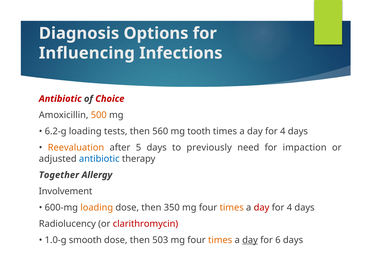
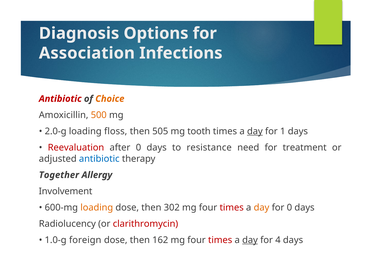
Influencing: Influencing -> Association (87, 53)
Choice colour: red -> orange (110, 99)
6.2-g: 6.2-g -> 2.0-g (56, 131)
tests: tests -> floss (116, 131)
560: 560 -> 505 (160, 131)
day underline: none -> present (255, 131)
4: 4 -> 1 (283, 131)
Reevaluation colour: orange -> red (76, 148)
after 5: 5 -> 0 (139, 148)
previously: previously -> resistance (209, 148)
impaction: impaction -> treatment (305, 148)
350: 350 -> 302 (172, 208)
times colour: orange -> red (232, 208)
day colour: red -> orange (262, 208)
4: 4 -> 0 (289, 208)
smooth: smooth -> foreign (85, 240)
503: 503 -> 162 (160, 240)
times colour: orange -> red (220, 240)
6: 6 -> 4 (278, 240)
